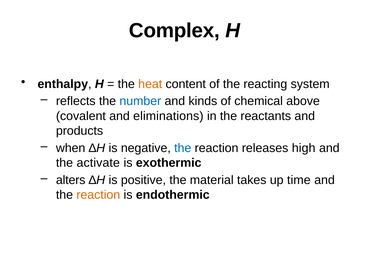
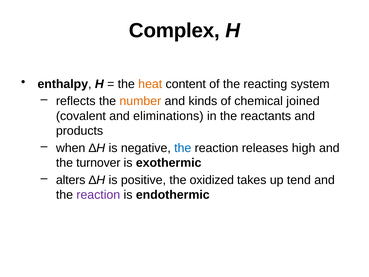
number colour: blue -> orange (140, 101)
above: above -> joined (303, 101)
activate: activate -> turnover (98, 163)
material: material -> oxidized (212, 180)
time: time -> tend (299, 180)
reaction colour: orange -> purple (98, 195)
